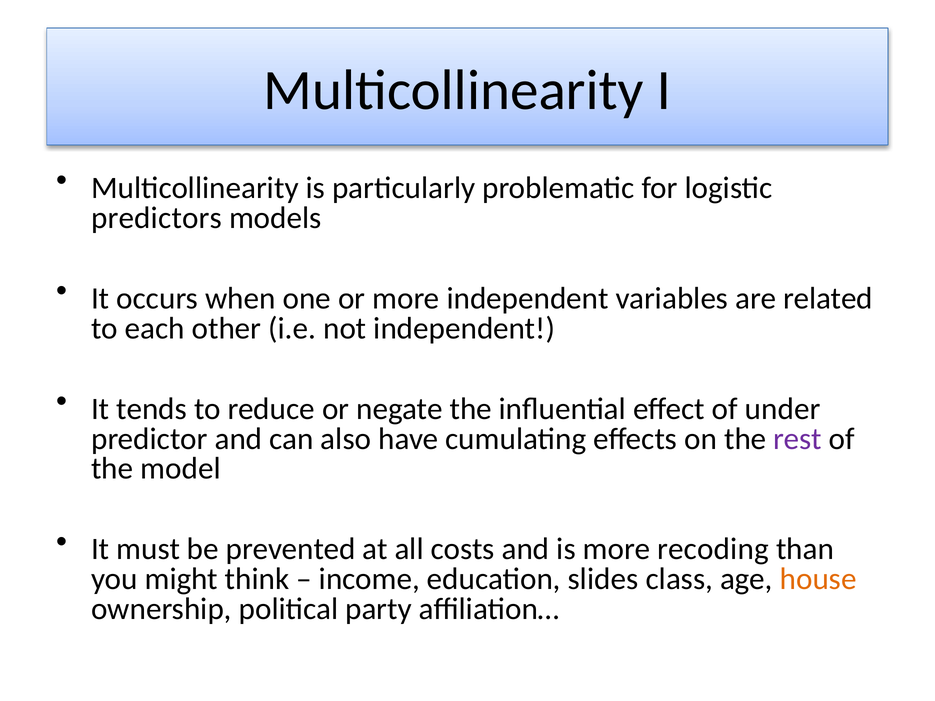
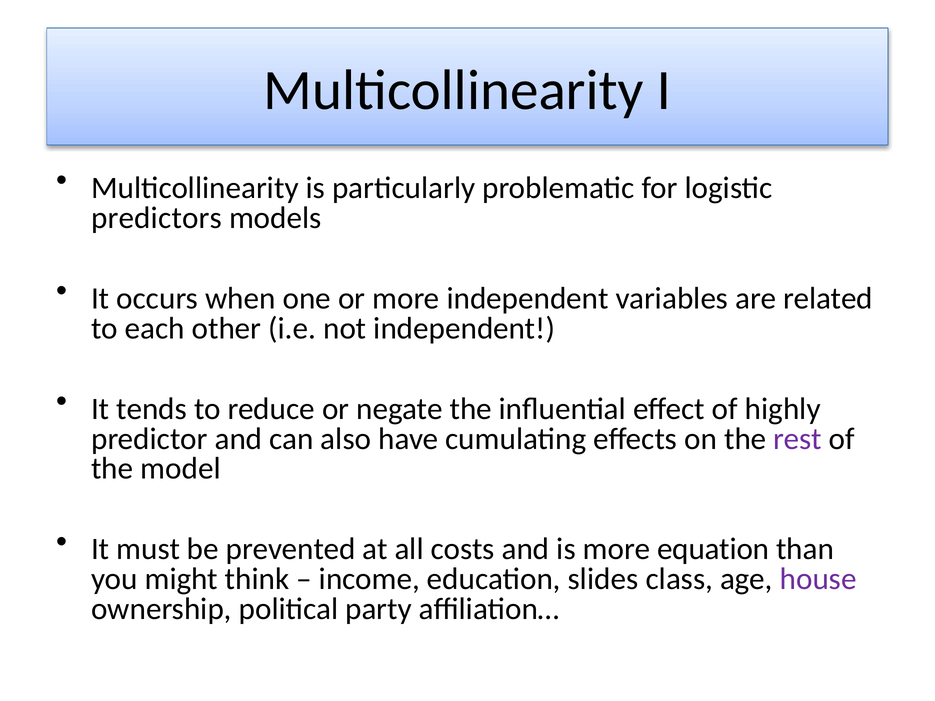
under: under -> highly (783, 409)
recoding: recoding -> equation (713, 549)
house colour: orange -> purple (818, 579)
